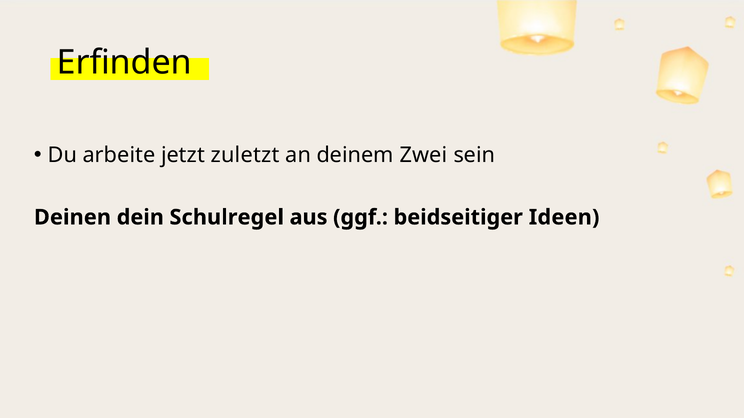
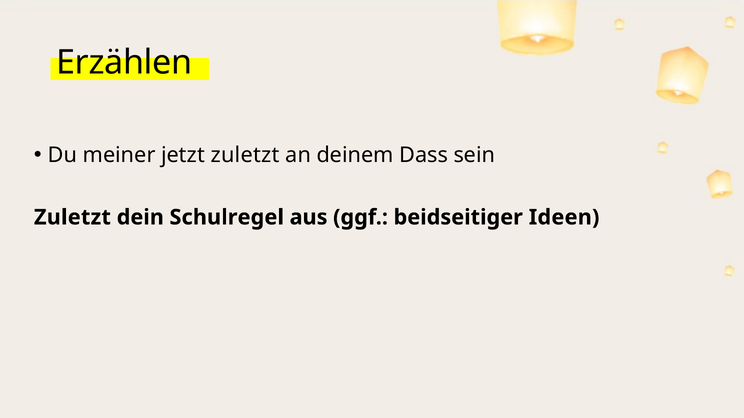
Erfinden: Erfinden -> Erzählen (124, 62)
arbeite: arbeite -> meiner (119, 155)
Zwei: Zwei -> Dass (424, 155)
Deinen: Deinen -> Zuletzt (72, 218)
